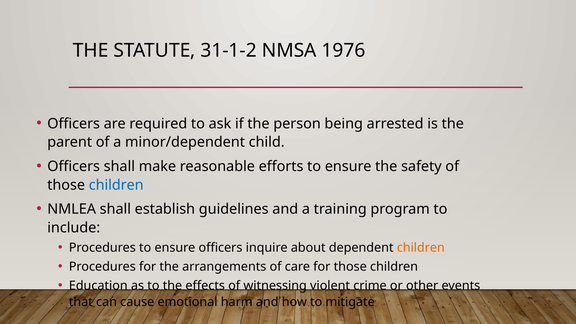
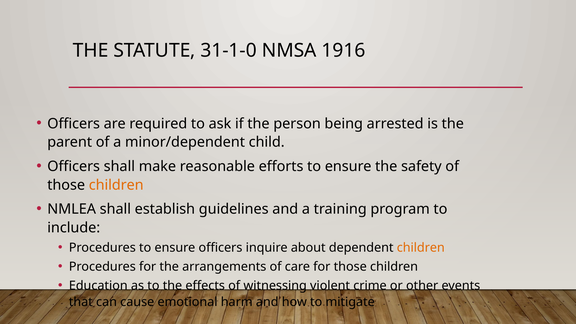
31-1-2: 31-1-2 -> 31-1-0 (229, 50)
1976: 1976 -> 1916 (344, 50)
children colour: blue -> orange (116, 185)
